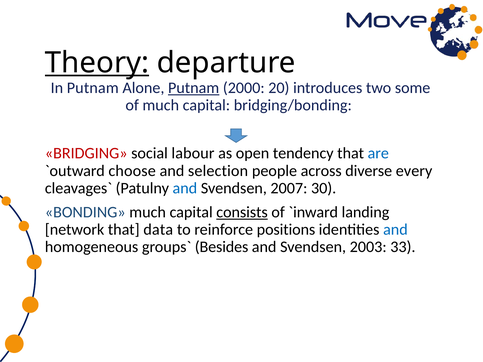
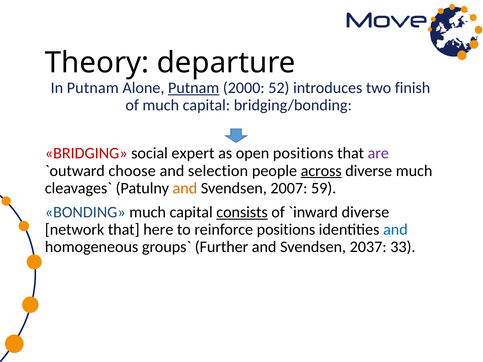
Theory underline: present -> none (97, 63)
20: 20 -> 52 (279, 88)
some: some -> finish (413, 88)
labour: labour -> expert (193, 153)
open tendency: tendency -> positions (303, 153)
are colour: blue -> purple (378, 153)
across underline: none -> present (321, 171)
diverse every: every -> much (414, 171)
and colour: blue -> orange (185, 188)
30: 30 -> 59 (324, 188)
landing: landing -> diverse (365, 212)
data: data -> here (158, 230)
Besides: Besides -> Further (222, 247)
2003: 2003 -> 2037 (368, 247)
